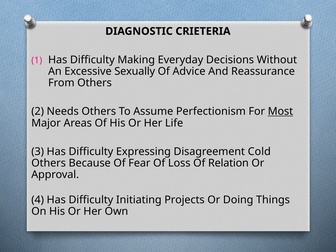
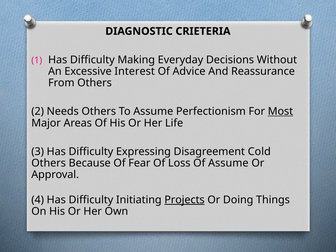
Sexually: Sexually -> Interest (135, 71)
Of Relation: Relation -> Assume (228, 163)
Projects underline: none -> present (185, 200)
